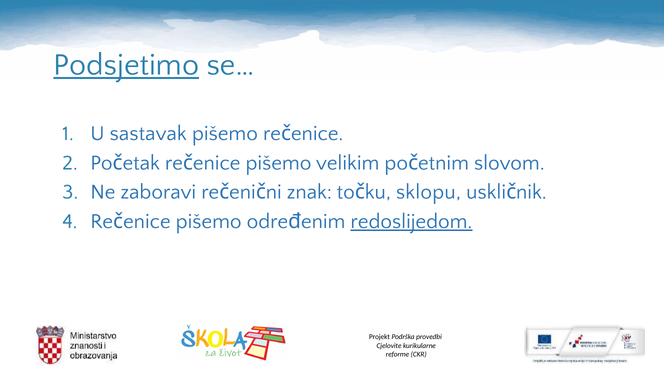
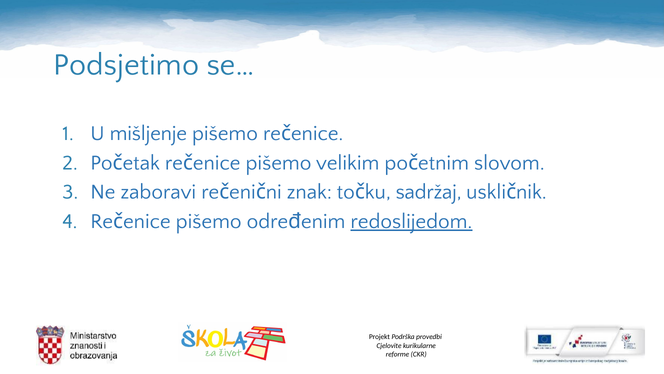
Podsjetimo underline: present -> none (126, 65)
sastavak: sastavak -> mišljenje (148, 133)
sklopu: sklopu -> sadržaj (429, 192)
